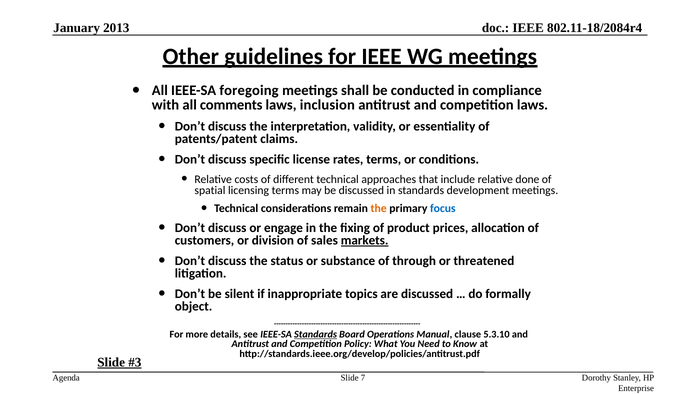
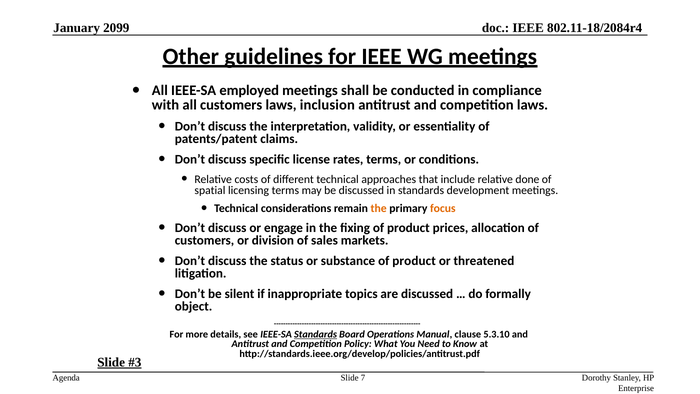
2013: 2013 -> 2099 (116, 28)
foregoing: foregoing -> employed (249, 91)
all comments: comments -> customers (231, 105)
focus colour: blue -> orange (443, 209)
markets underline: present -> none (365, 240)
substance of through: through -> product (414, 261)
